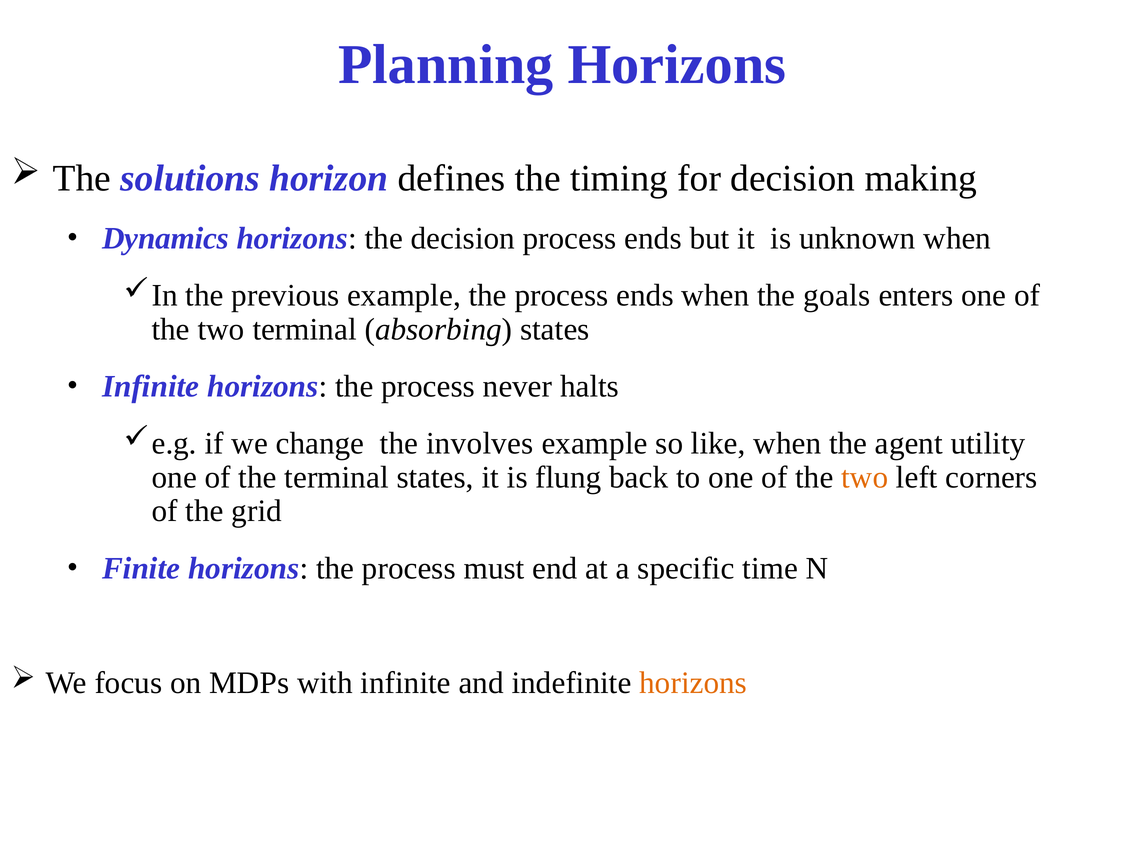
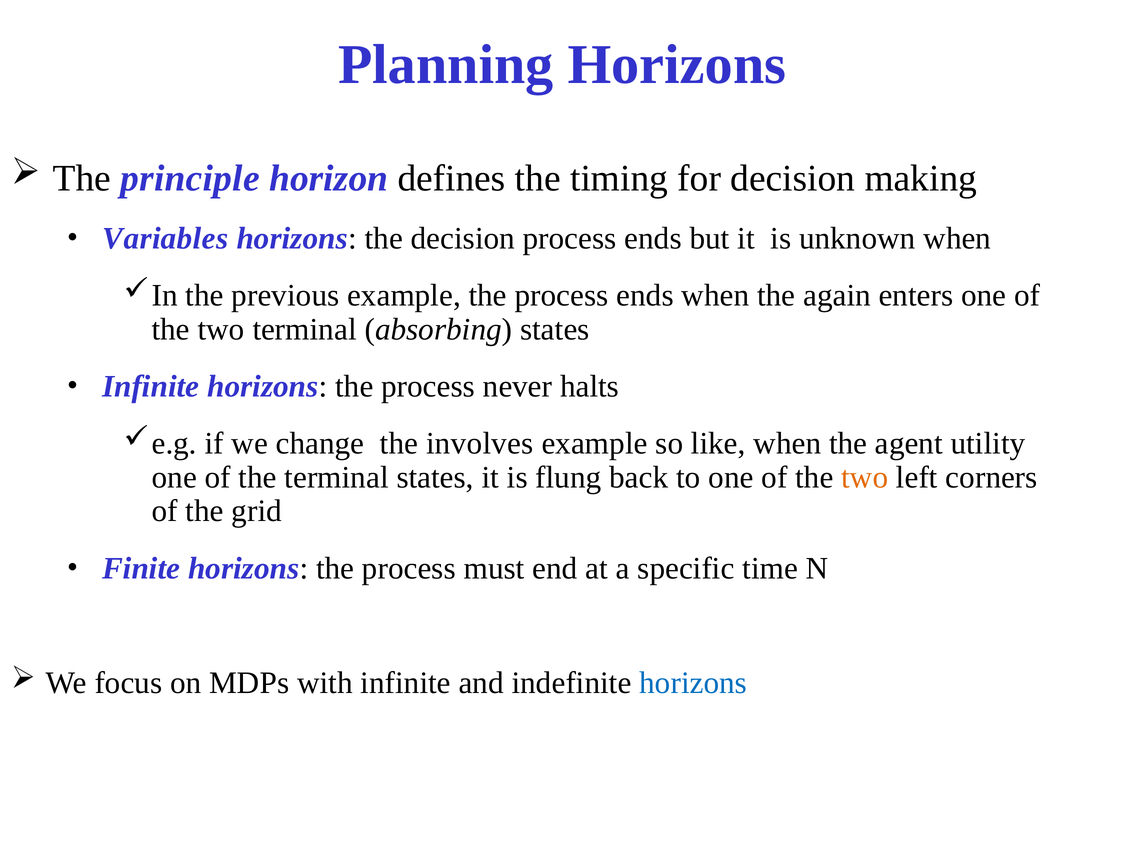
solutions: solutions -> principle (190, 178)
Dynamics: Dynamics -> Variables (165, 238)
goals: goals -> again (837, 295)
horizons colour: orange -> blue (693, 682)
